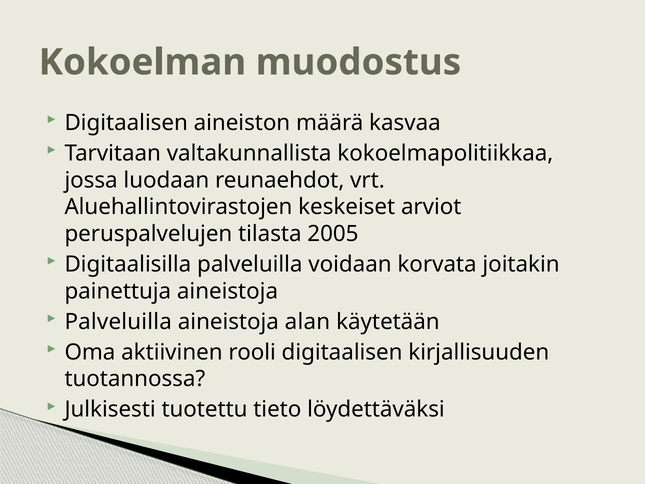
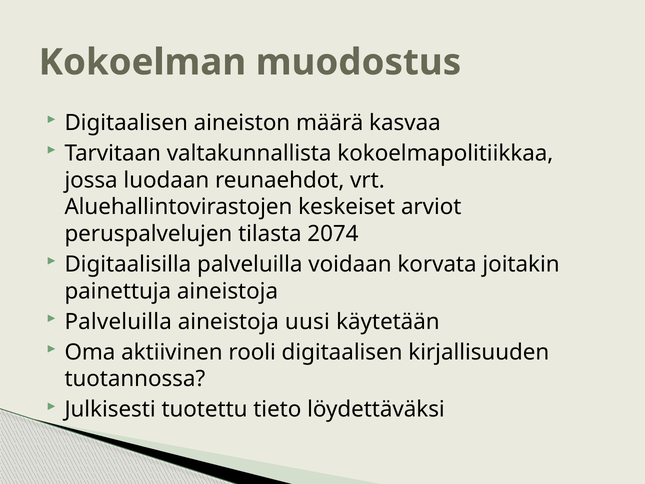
2005: 2005 -> 2074 (333, 234)
alan: alan -> uusi (307, 322)
